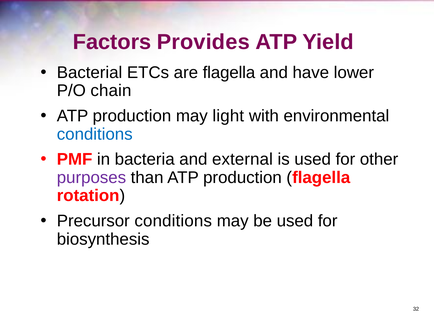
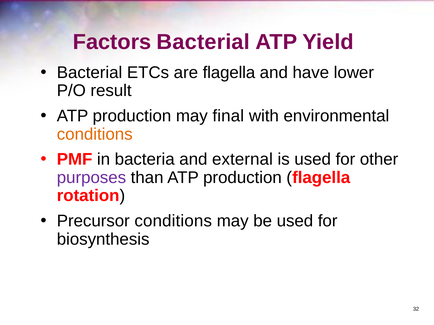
Factors Provides: Provides -> Bacterial (203, 42)
chain: chain -> result (111, 91)
light: light -> final (228, 116)
conditions colour: blue -> orange (95, 134)
